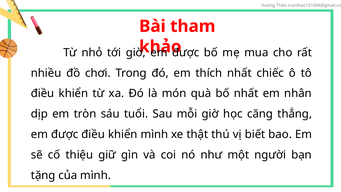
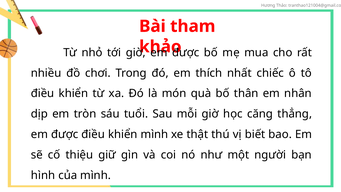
bố nhất: nhất -> thân (246, 93)
tặng: tặng -> hình (43, 175)
